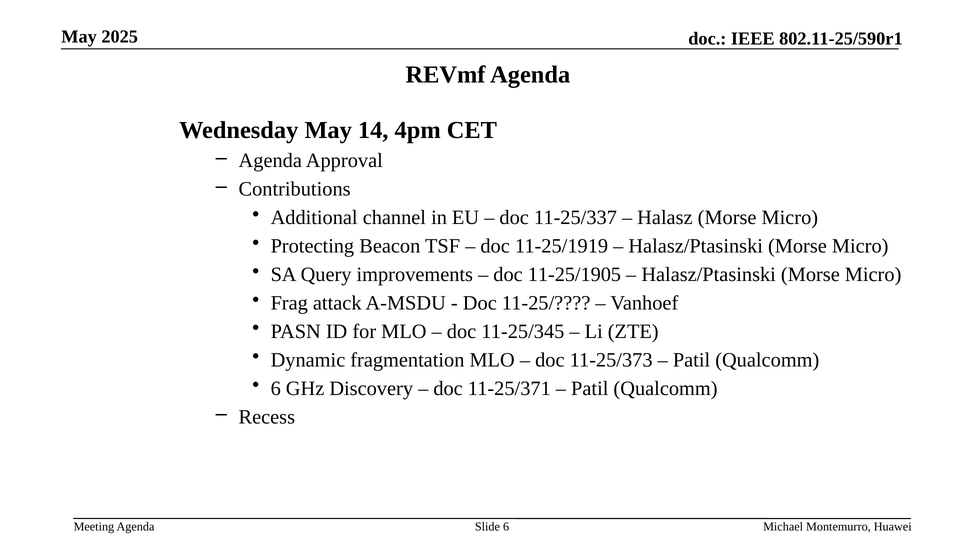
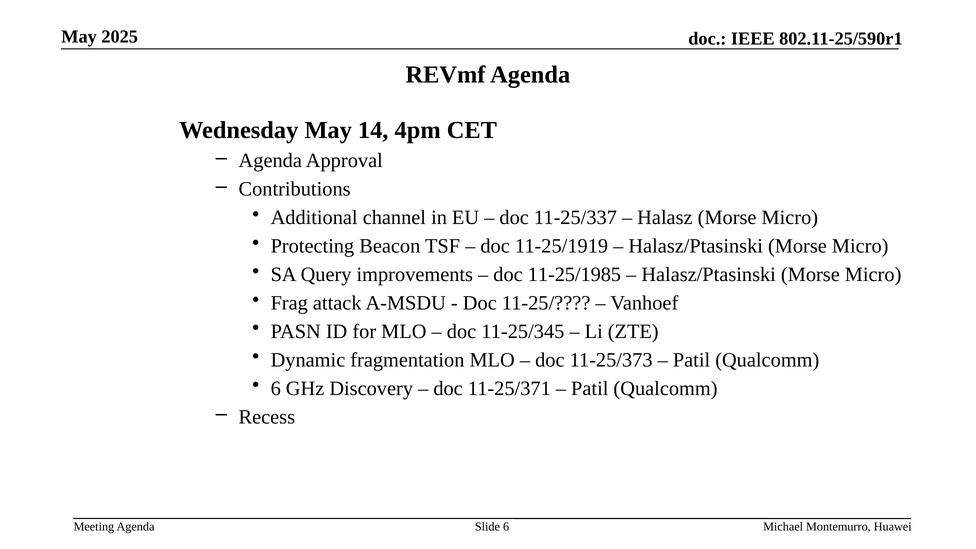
11-25/1905: 11-25/1905 -> 11-25/1985 (574, 275)
